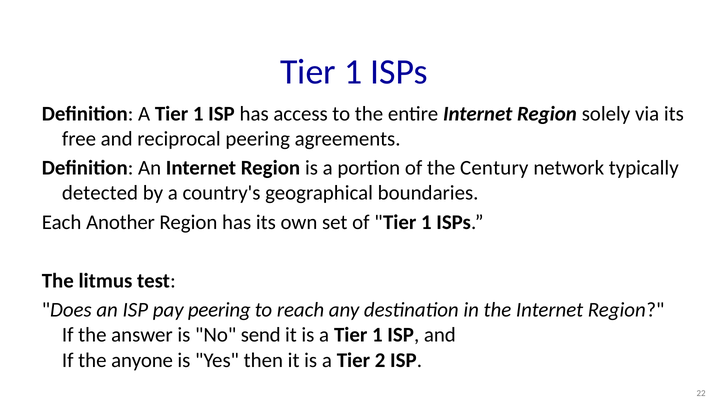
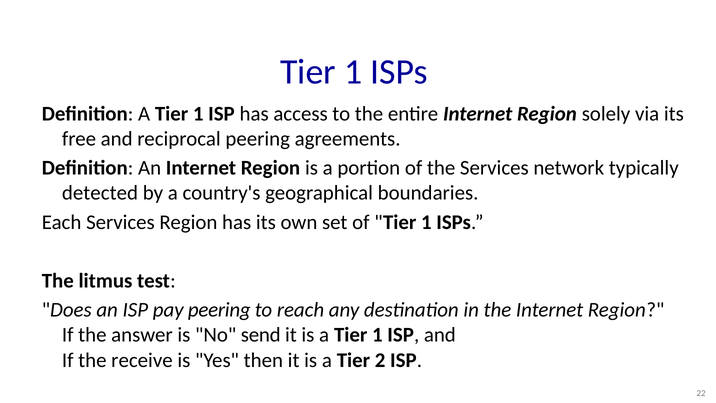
the Century: Century -> Services (494, 168)
Each Another: Another -> Services (120, 222)
anyone: anyone -> receive (142, 360)
